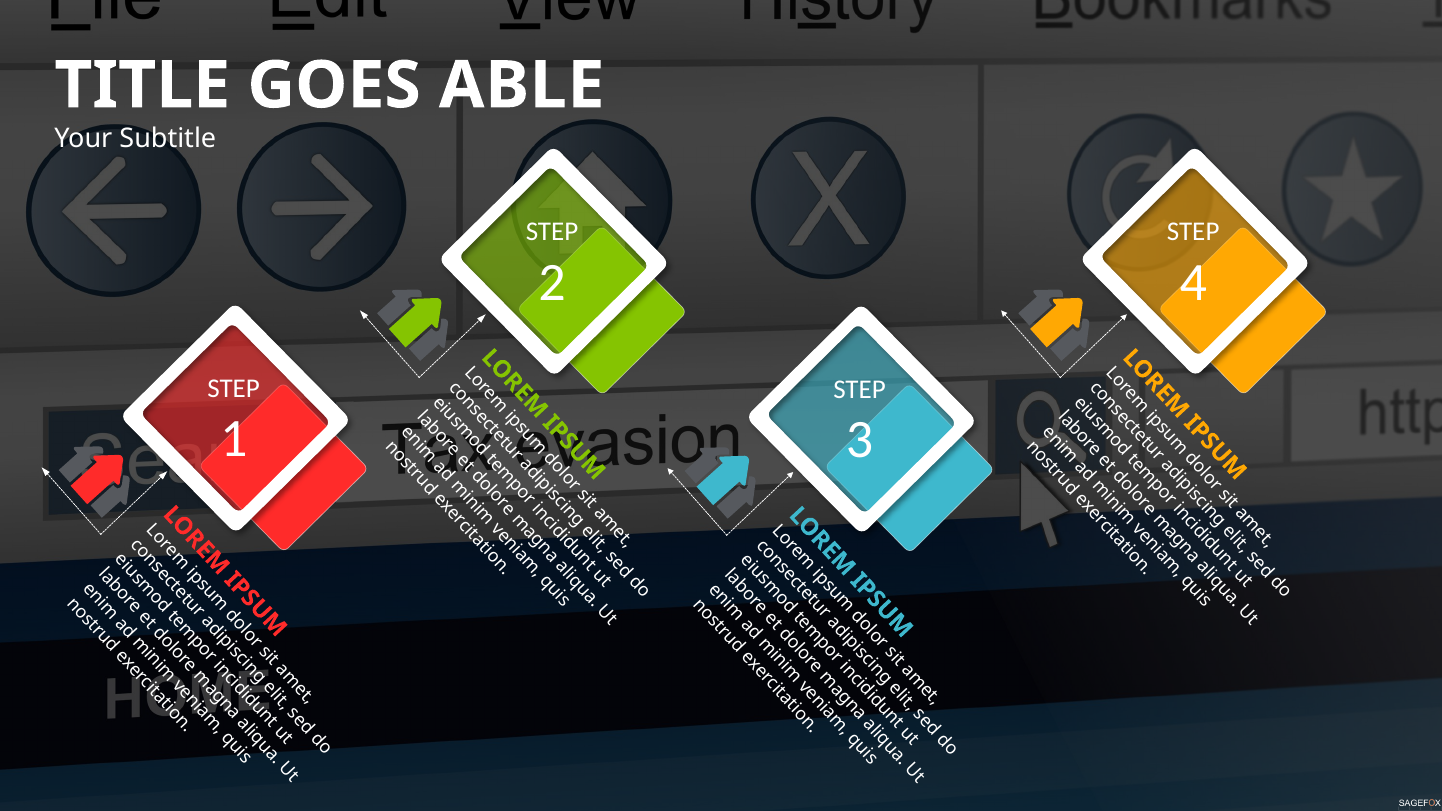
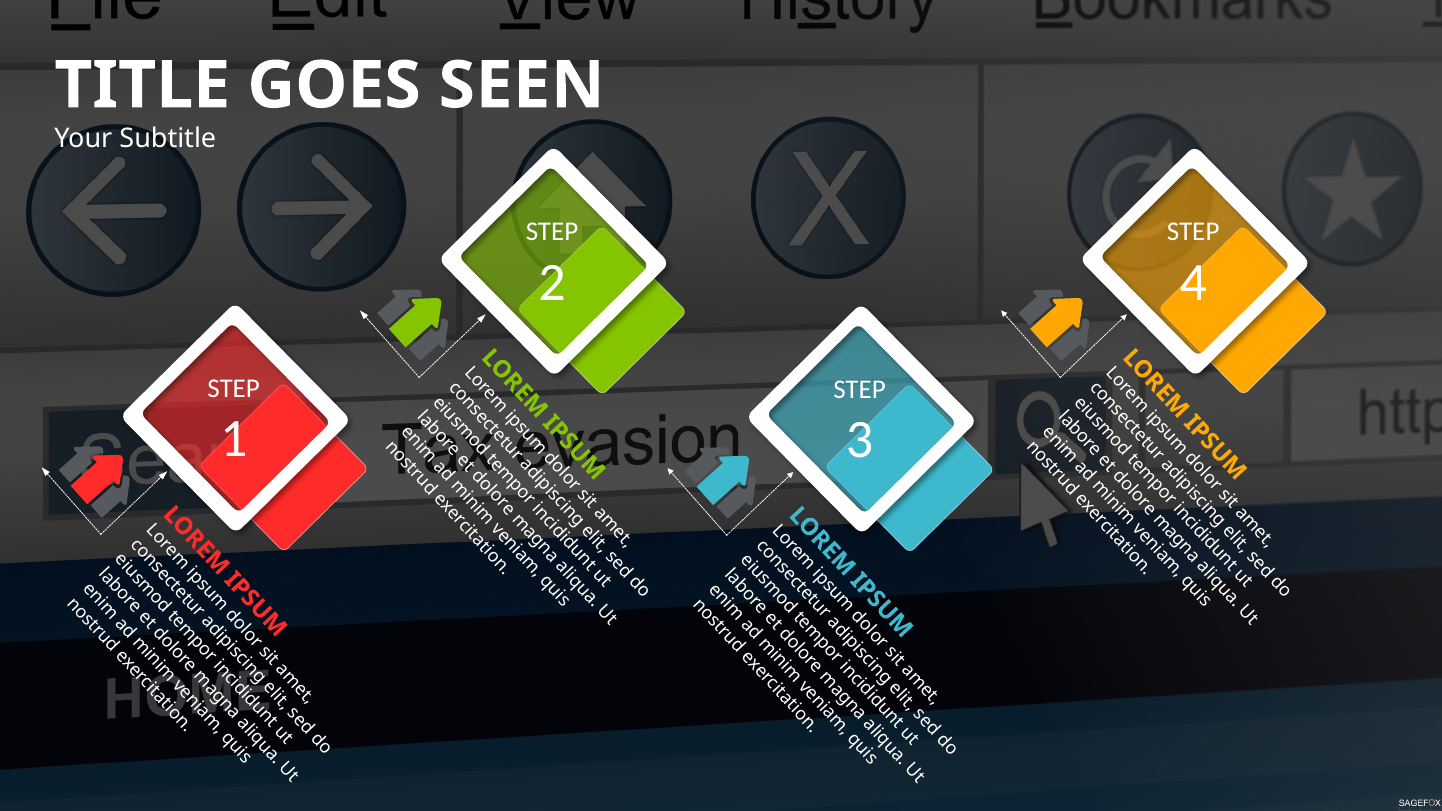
ABLE: ABLE -> SEEN (522, 86)
